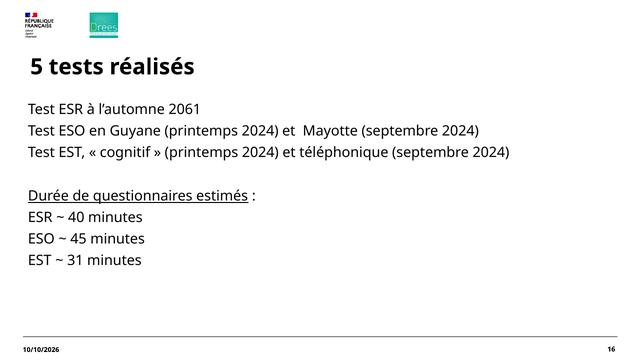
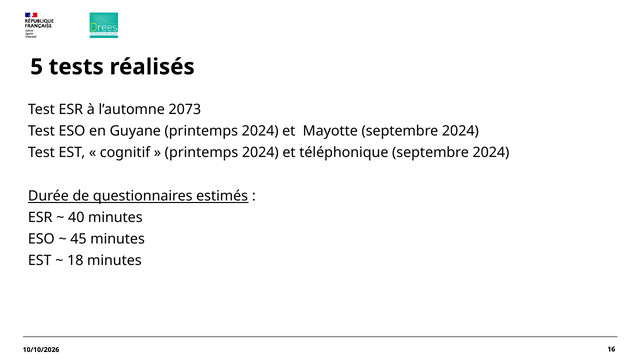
2061: 2061 -> 2073 (185, 109)
31: 31 -> 18 (75, 261)
